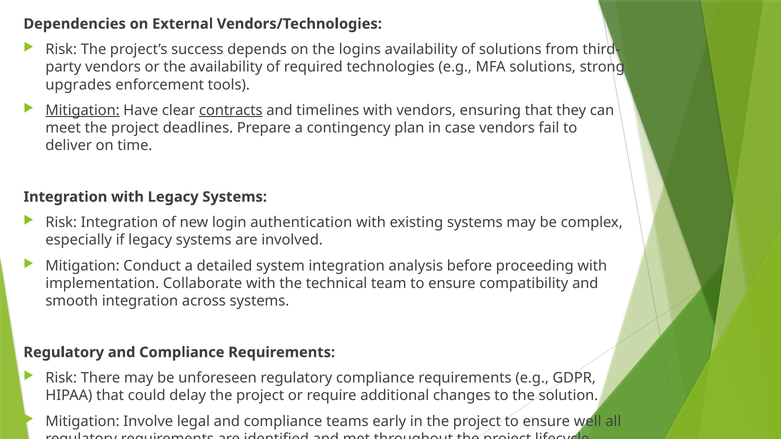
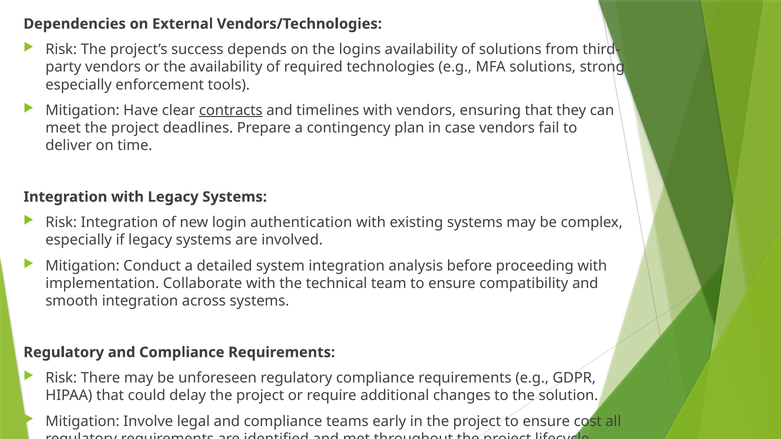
upgrades: upgrades -> especially (79, 85)
Mitigation underline: present -> none (83, 110)
well: well -> cost (588, 422)
